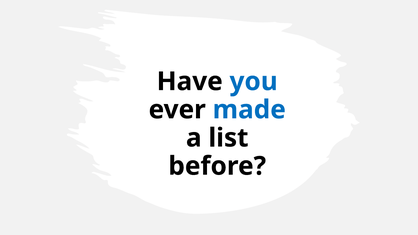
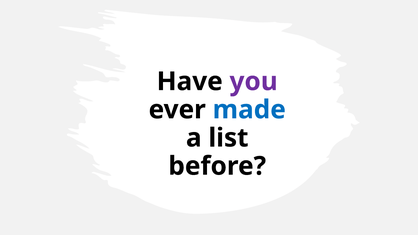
you colour: blue -> purple (254, 82)
